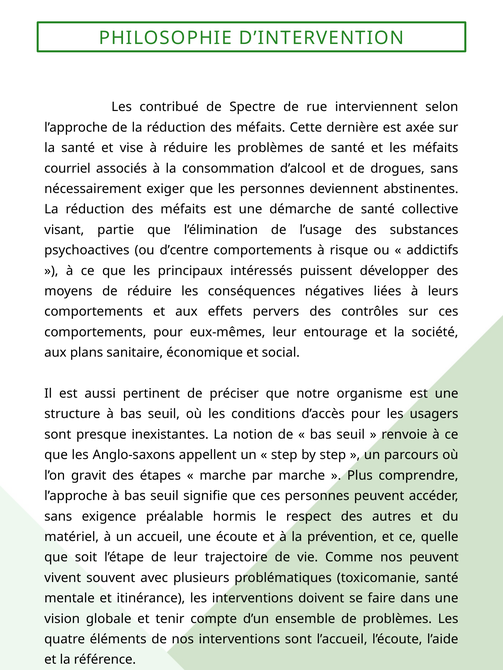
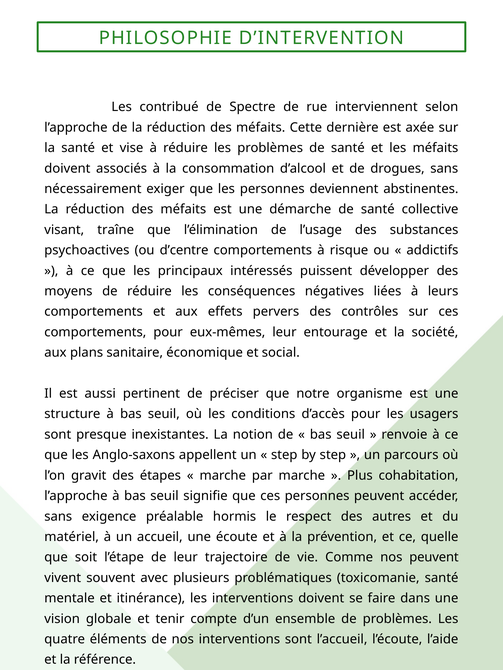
courriel: courriel -> doivent (67, 169)
partie: partie -> traîne (116, 230)
comprendre: comprendre -> cohabitation (419, 476)
